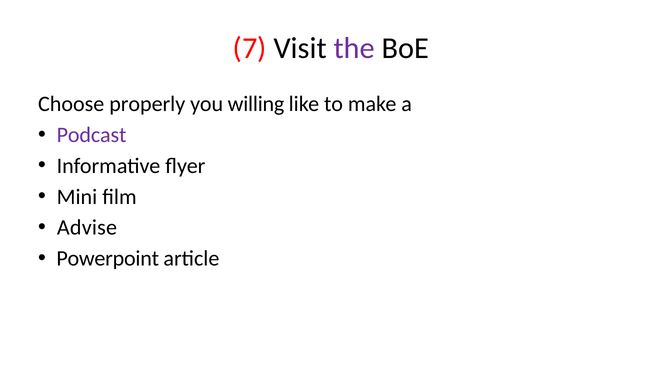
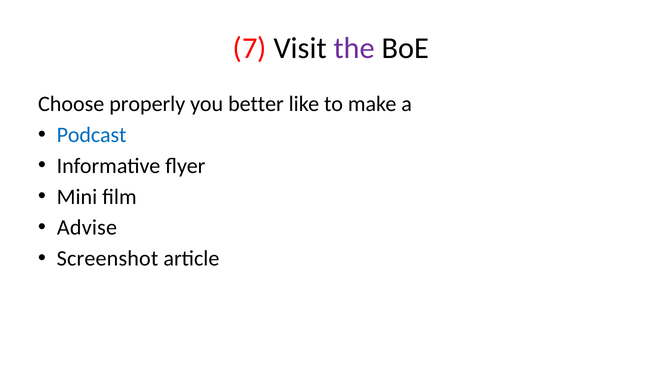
willing: willing -> better (256, 104)
Podcast colour: purple -> blue (92, 135)
Powerpoint: Powerpoint -> Screenshot (108, 259)
